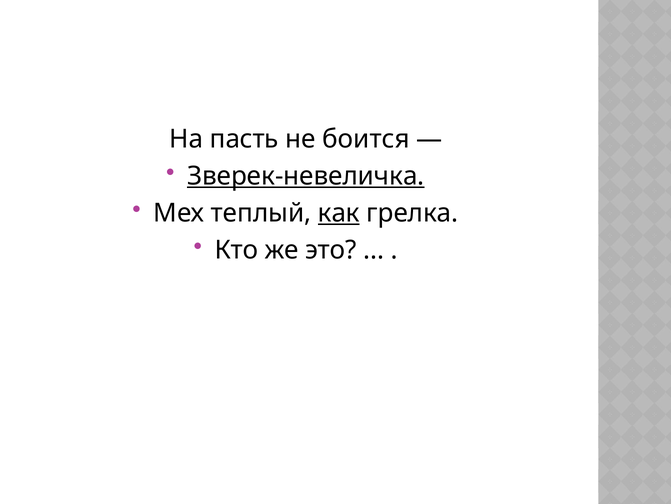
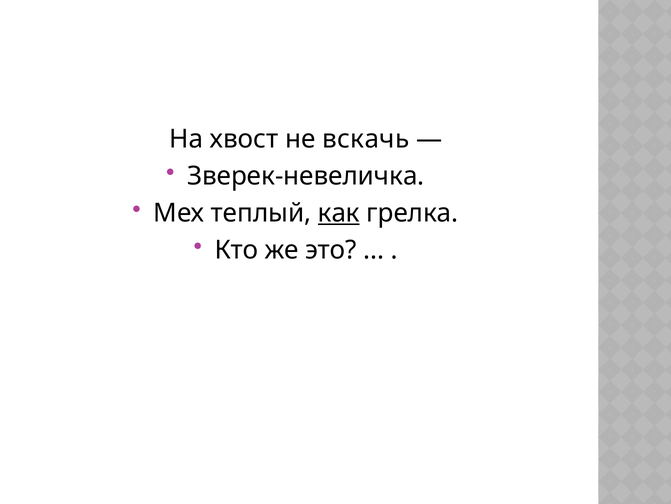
пасть: пасть -> хвост (244, 139)
боится: боится -> вскачь (366, 139)
Зверек-невеличка underline: present -> none (306, 176)
